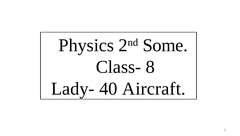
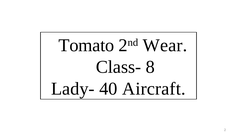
Physics: Physics -> Tomato (86, 45)
Some: Some -> Wear (165, 45)
